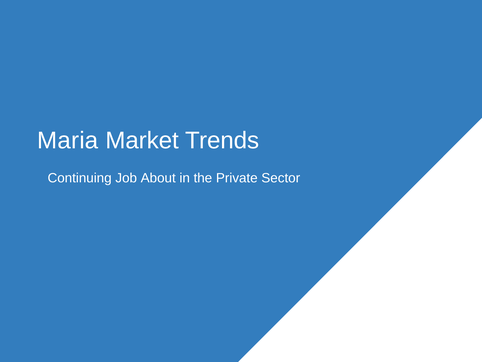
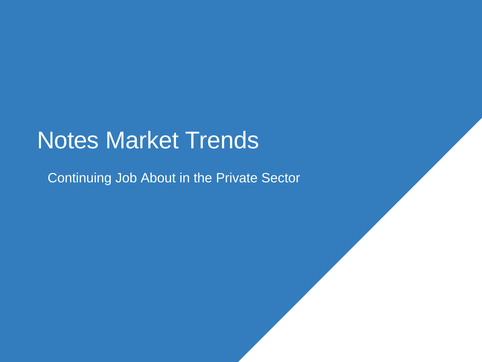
Maria: Maria -> Notes (68, 140)
